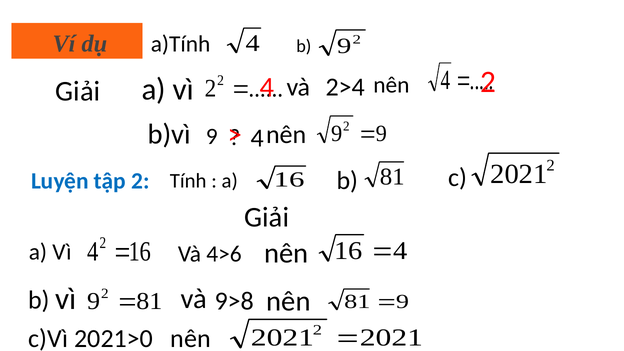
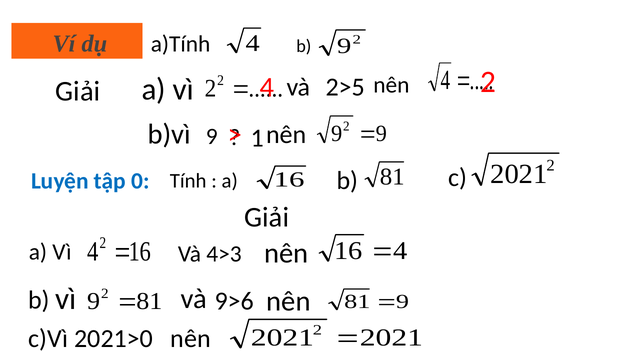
2>4: 2>4 -> 2>5 (345, 87)
4: 4 -> 1 (257, 138)
tập 2: 2 -> 0 (140, 181)
4>6: 4>6 -> 4>3 (224, 254)
9>8: 9>8 -> 9>6 (234, 301)
